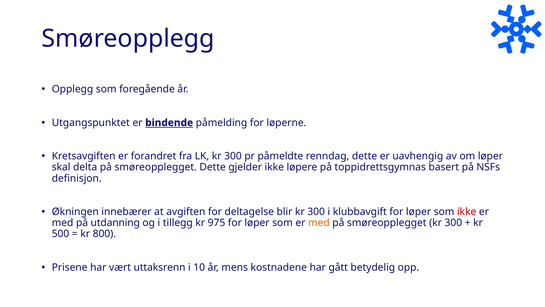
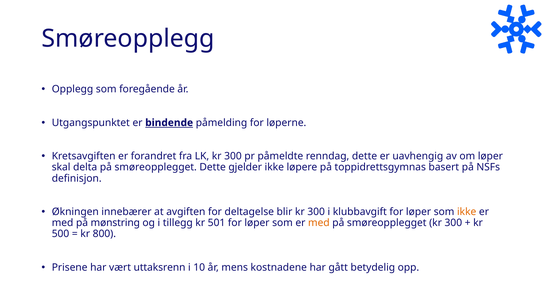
ikke colour: red -> orange (467, 211)
utdanning: utdanning -> mønstring (115, 223)
975: 975 -> 501 (217, 223)
